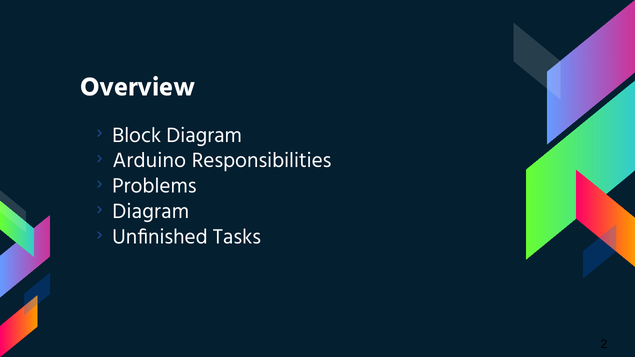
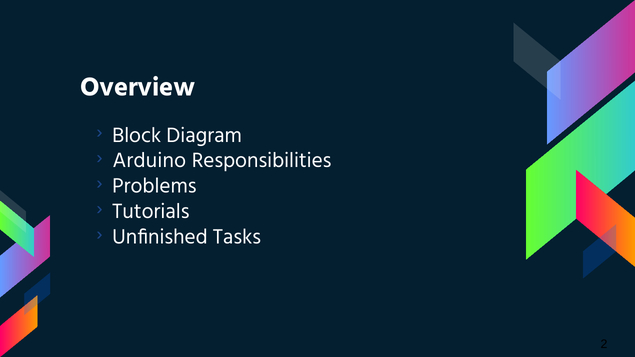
Diagram: Diagram -> Tutorials (151, 211)
